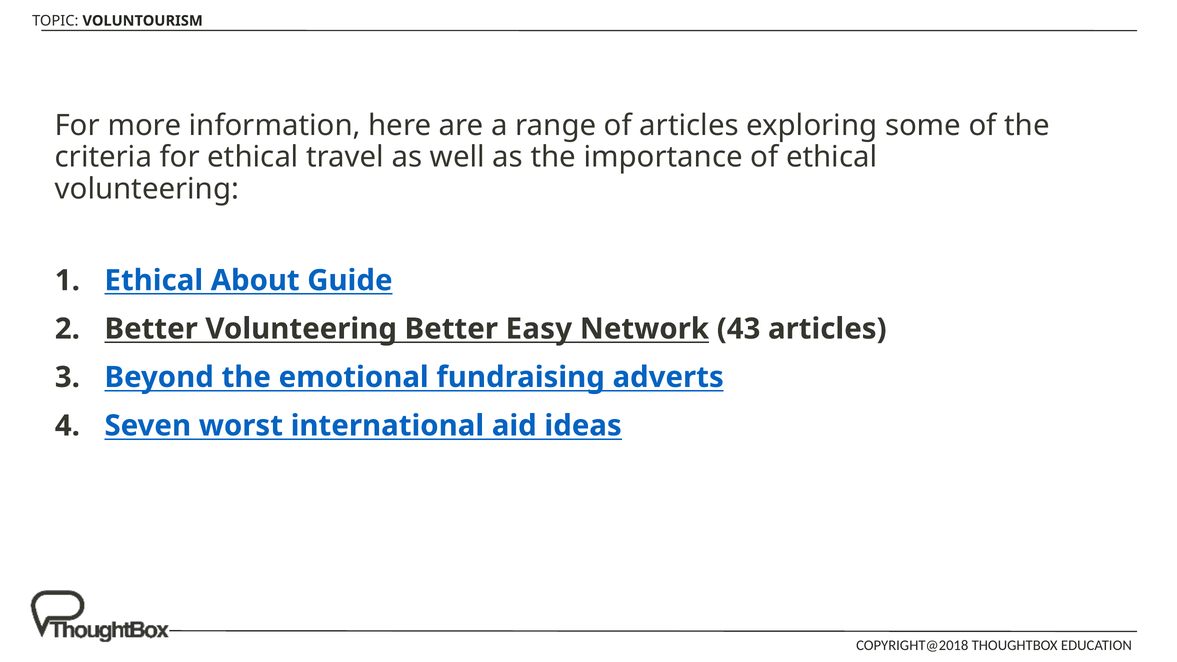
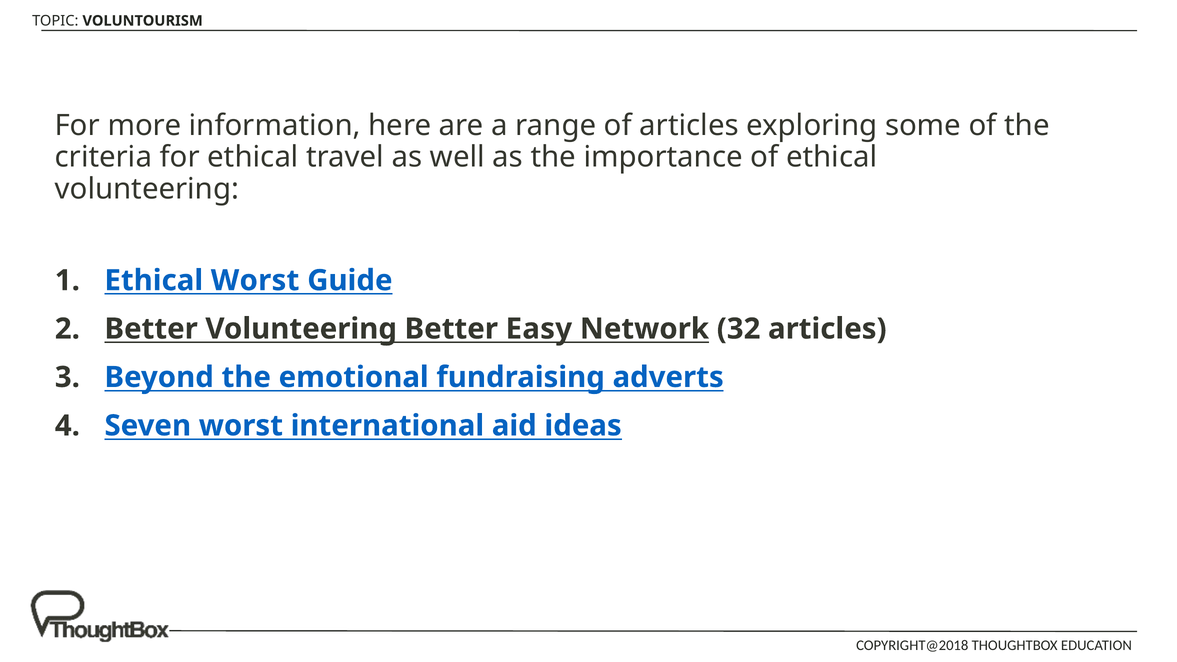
Ethical About: About -> Worst (255, 280)
43: 43 -> 32 (739, 329)
